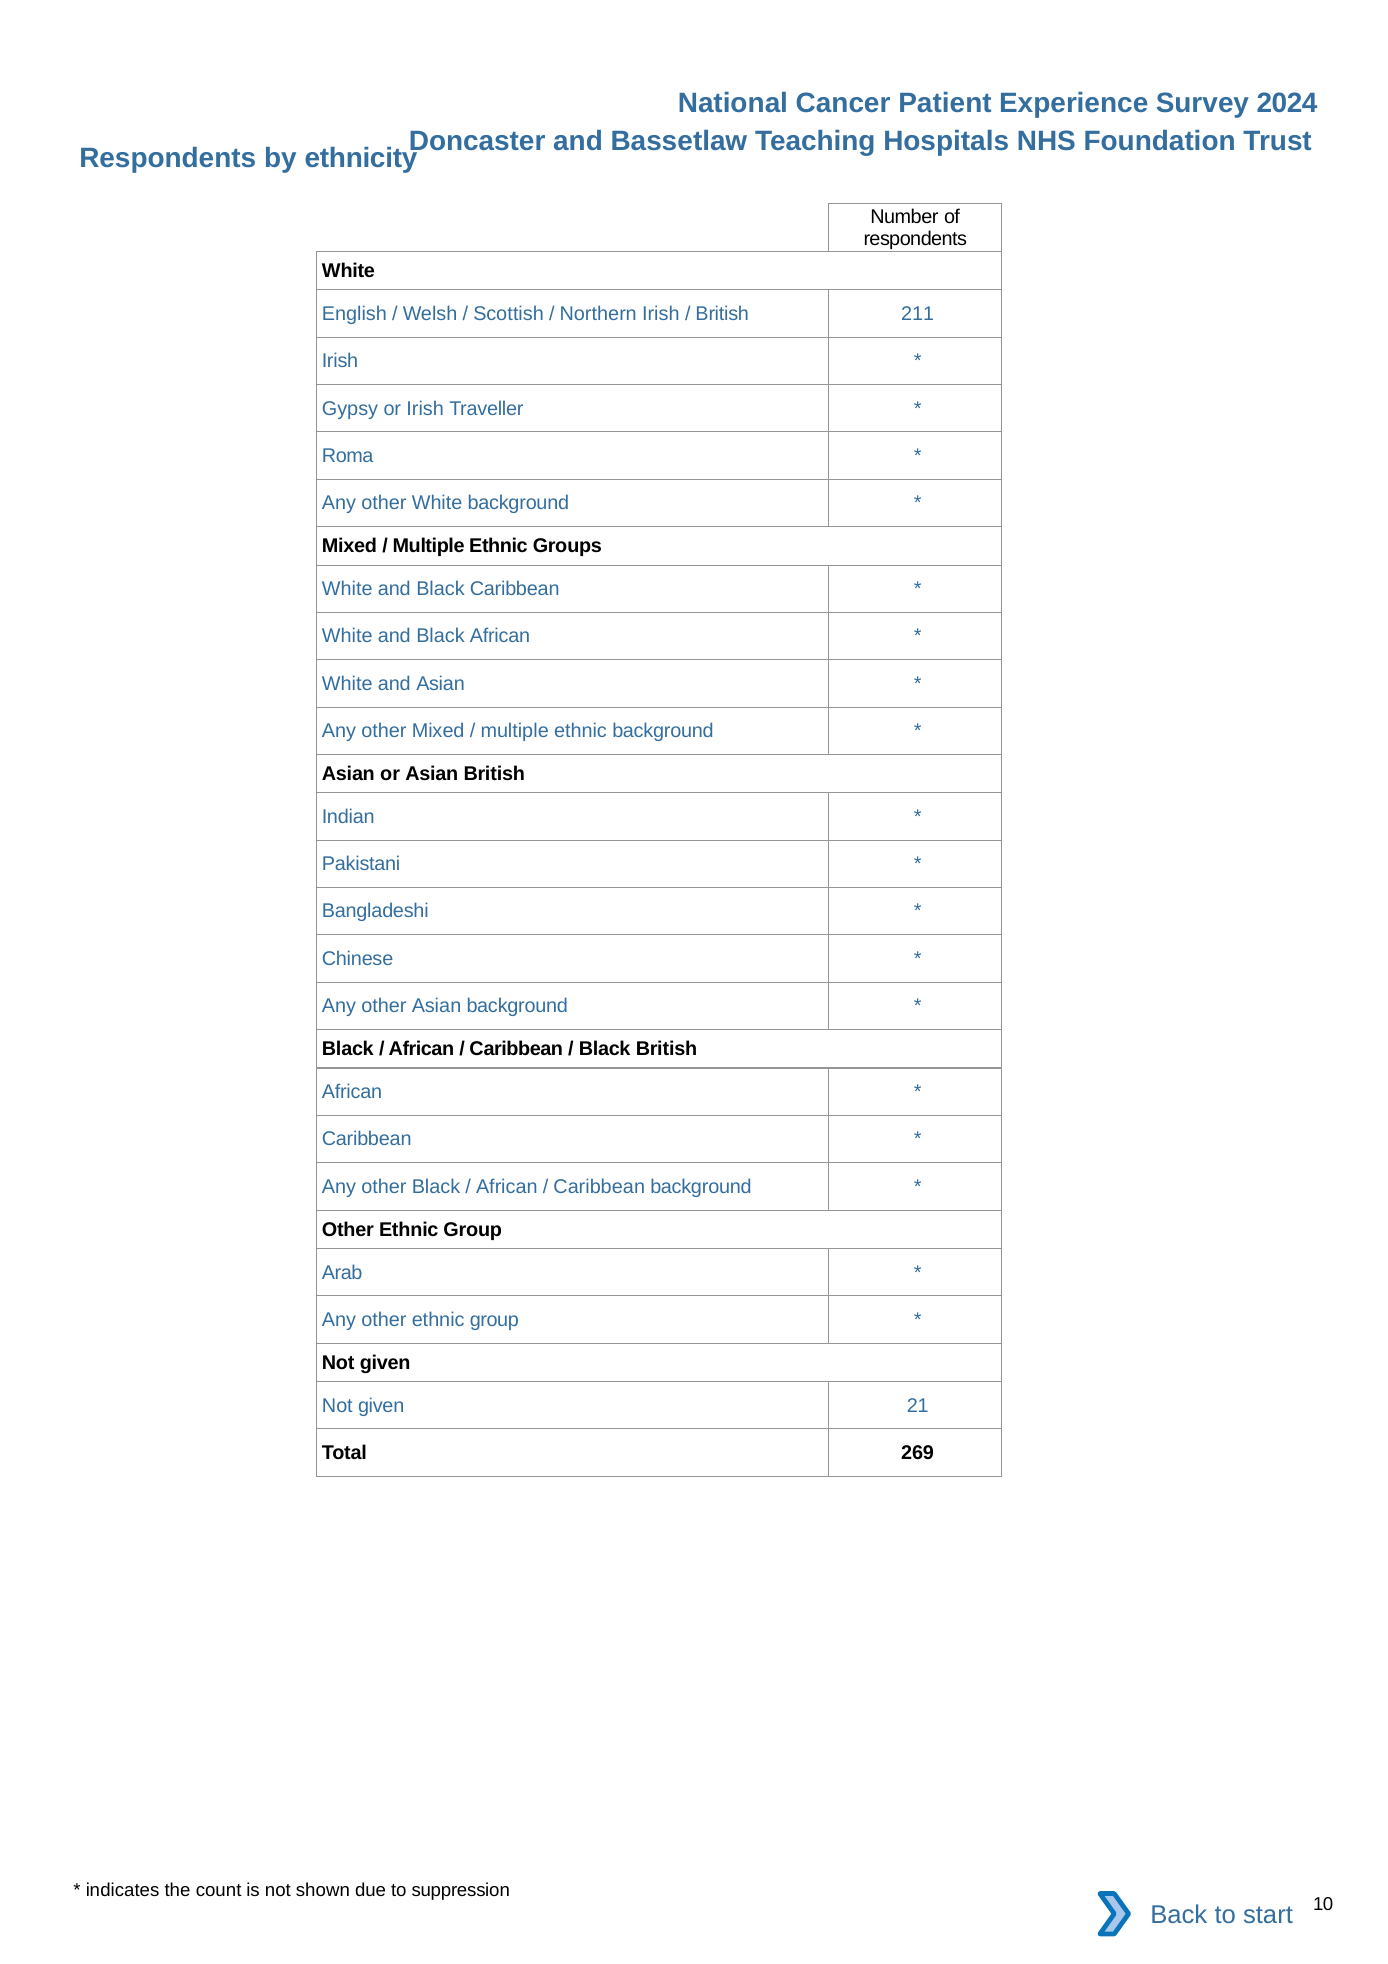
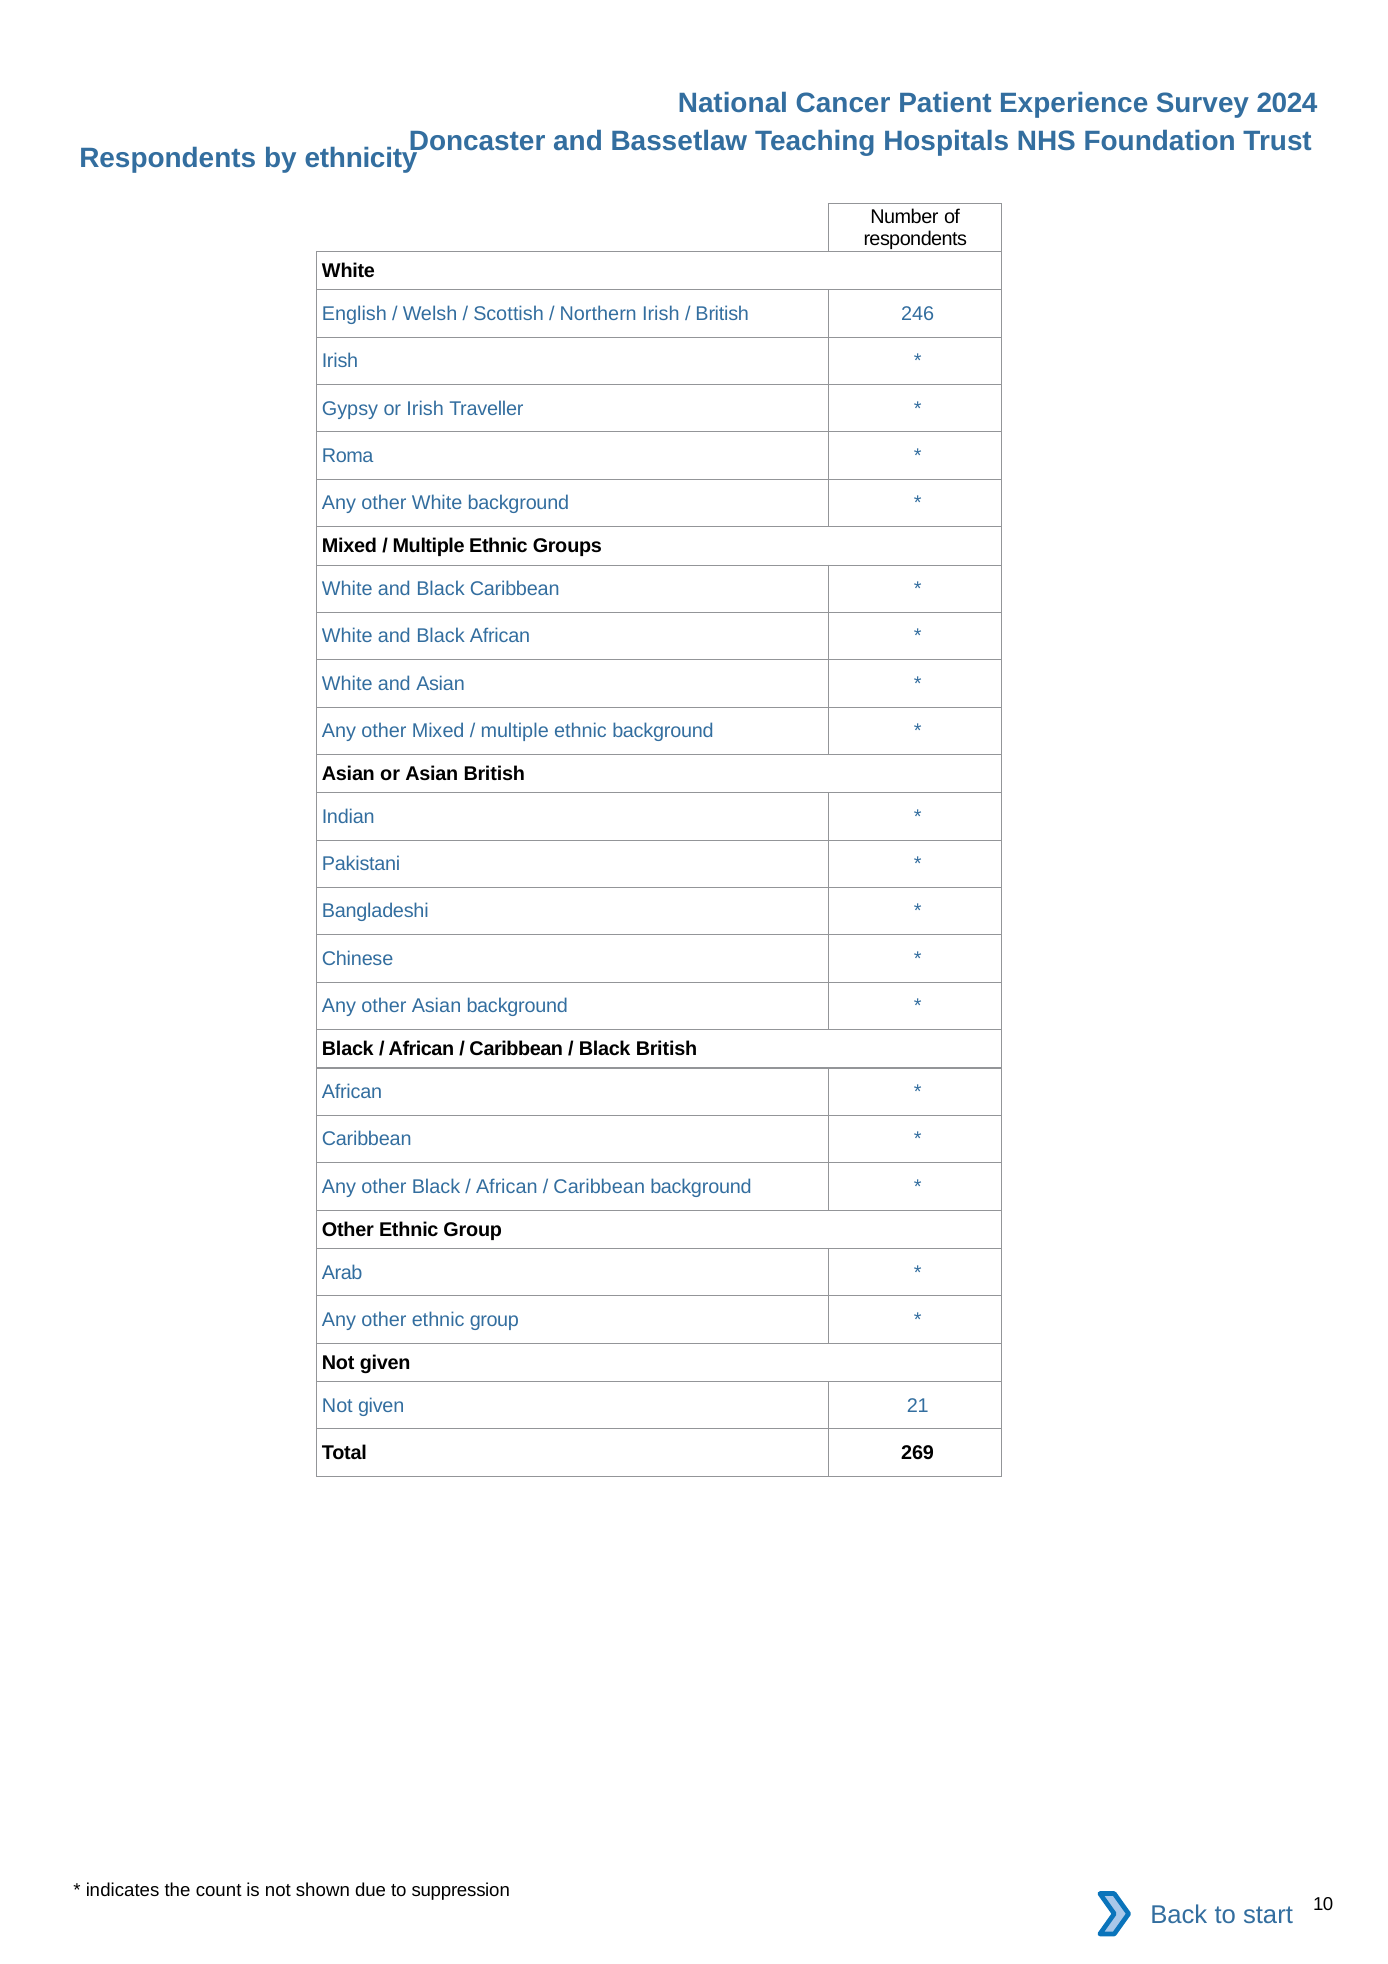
211: 211 -> 246 (918, 314)
